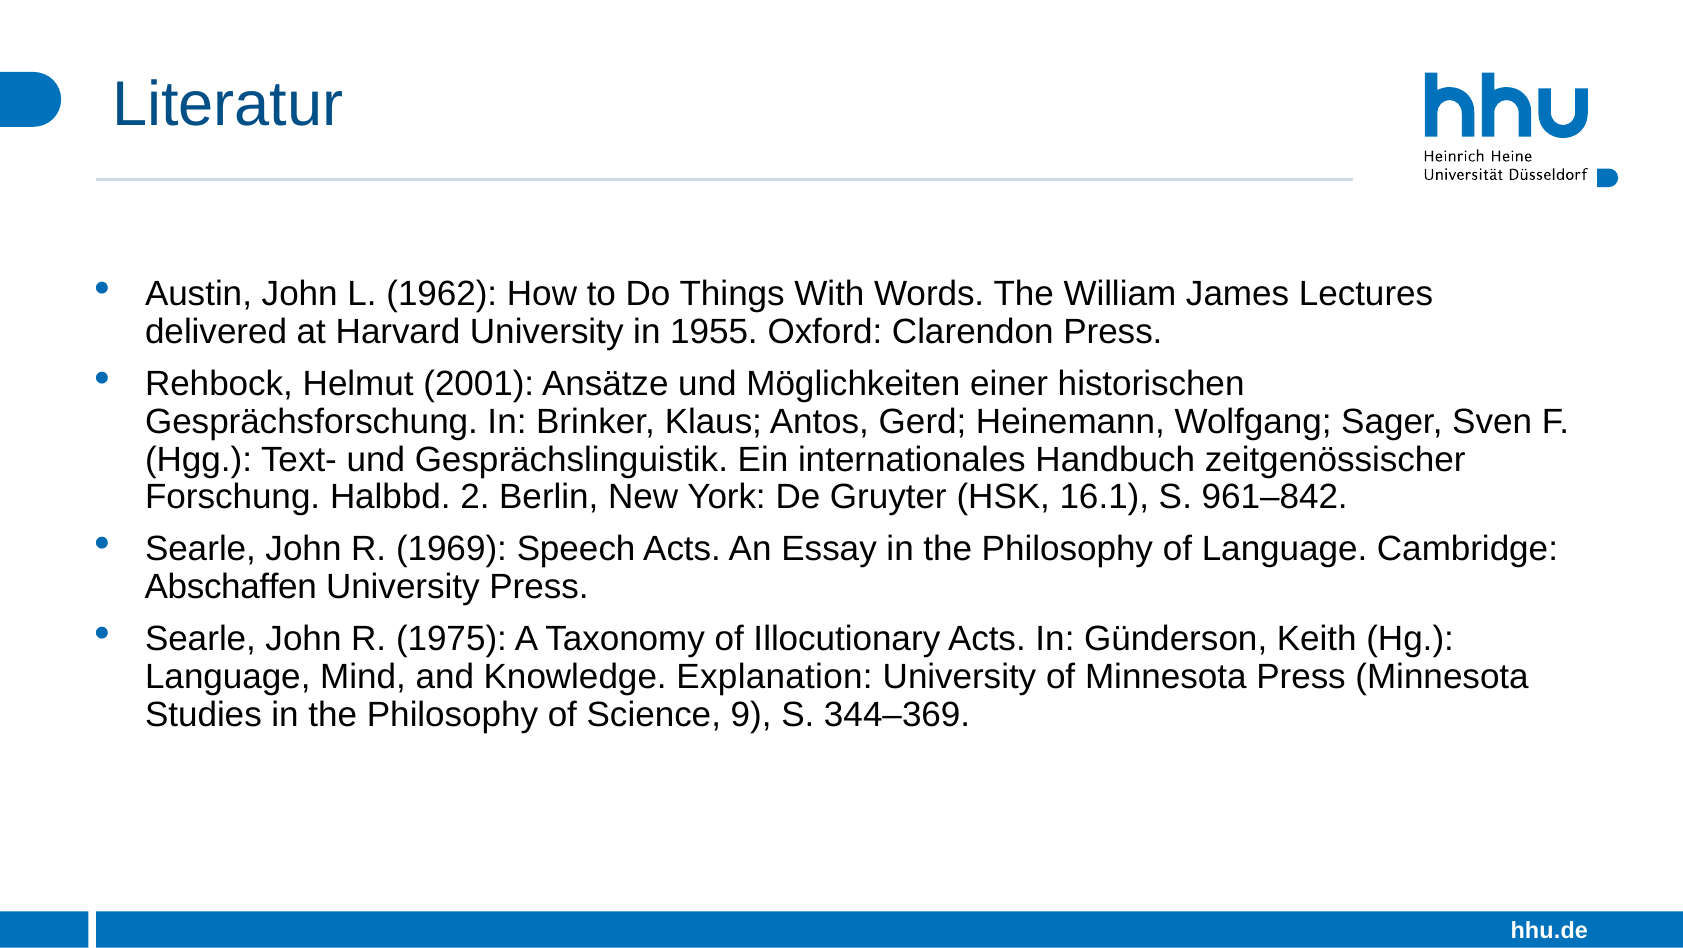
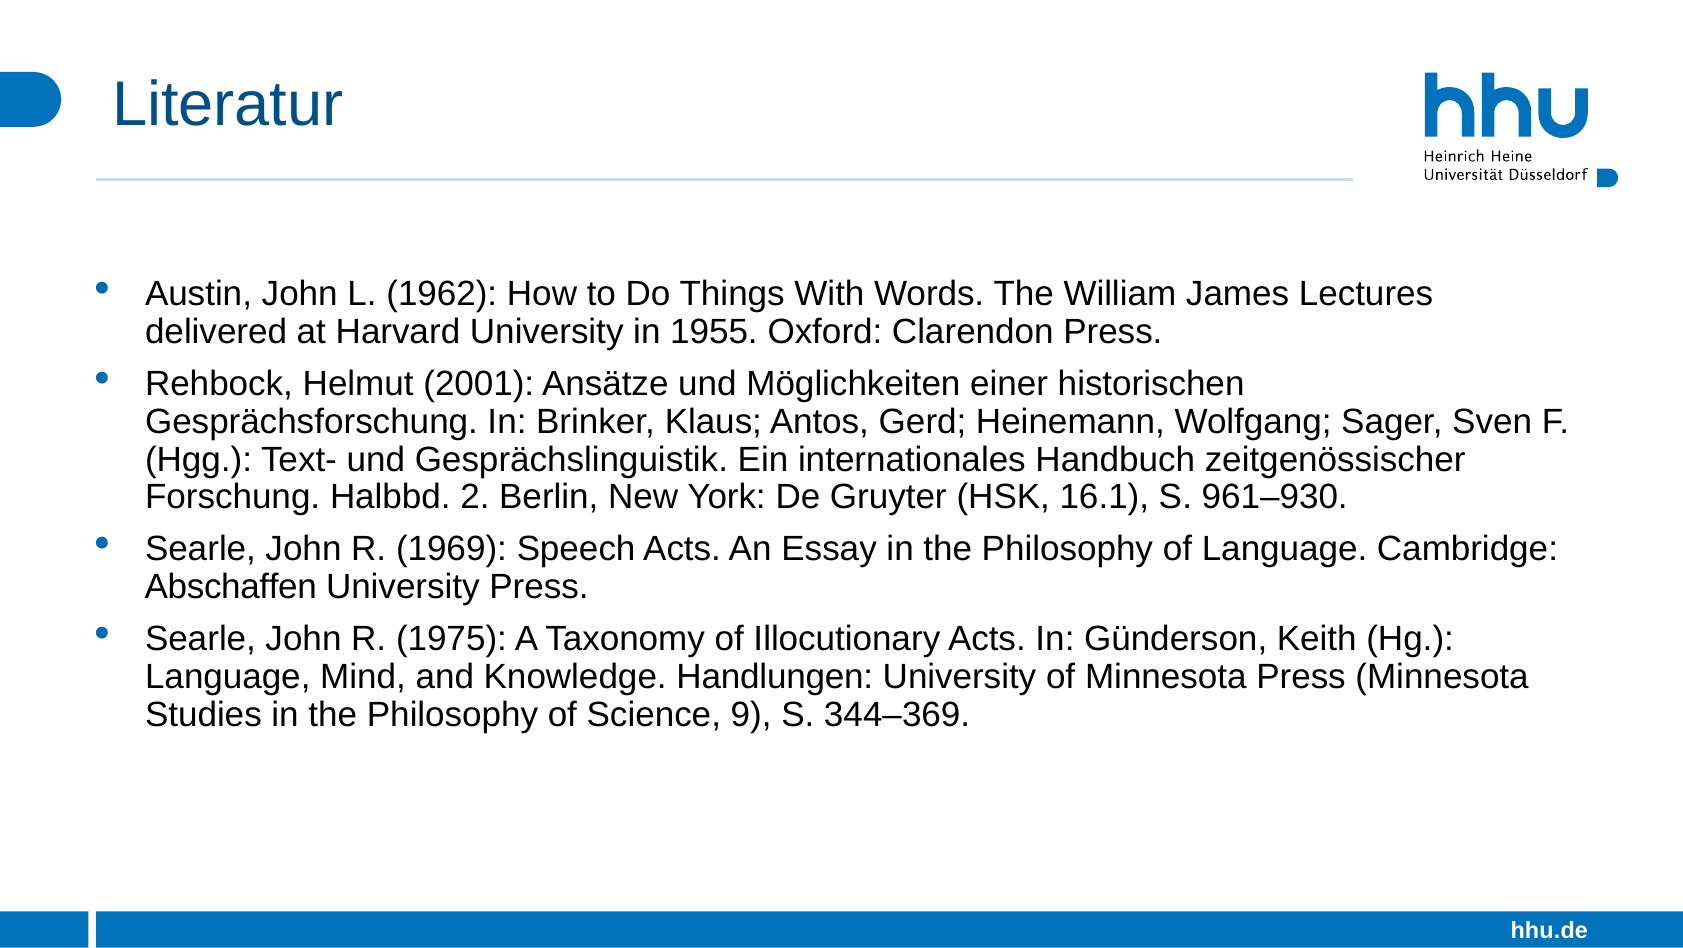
961–842: 961–842 -> 961–930 (1275, 497)
Explanation: Explanation -> Handlungen (775, 677)
